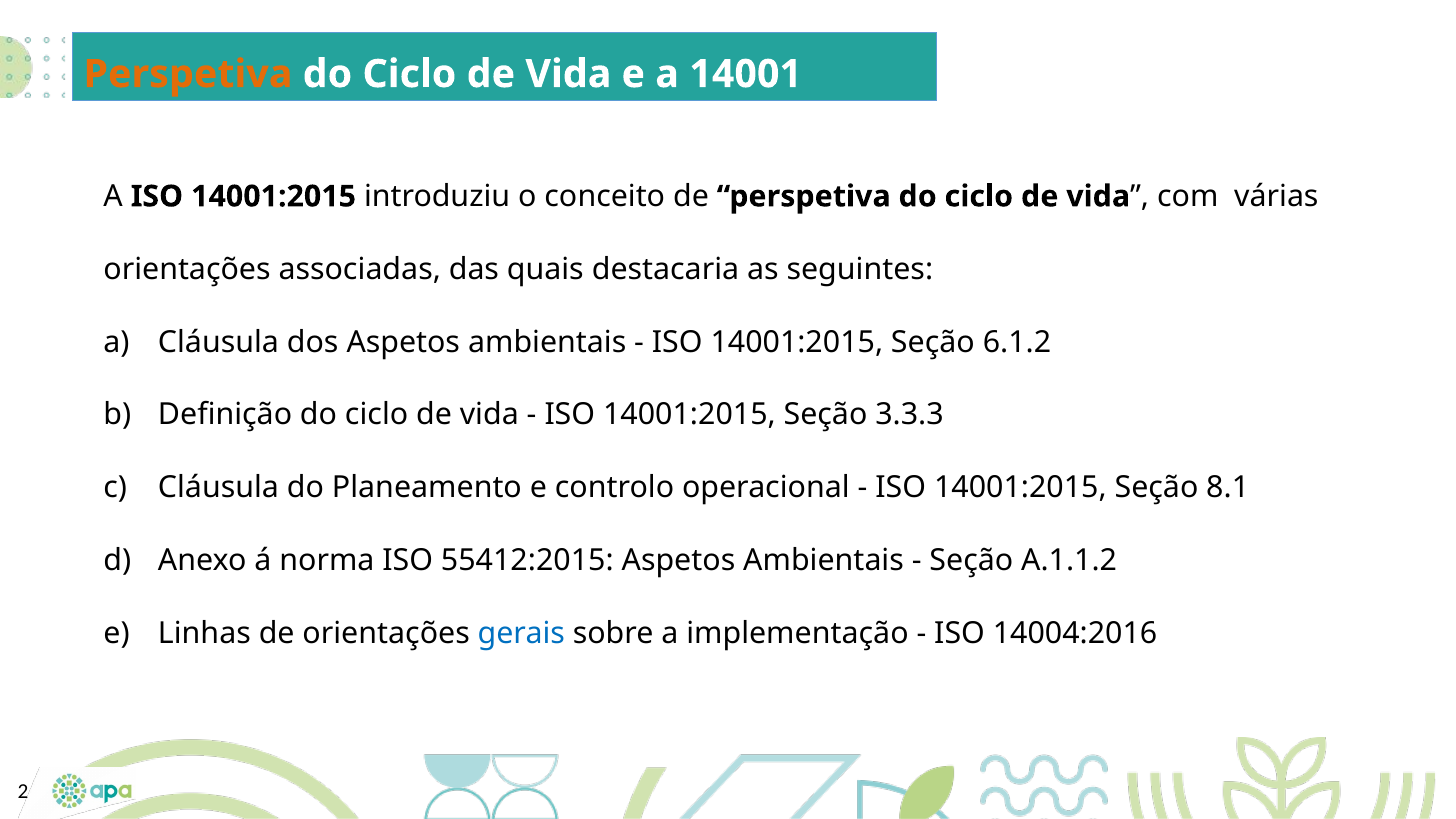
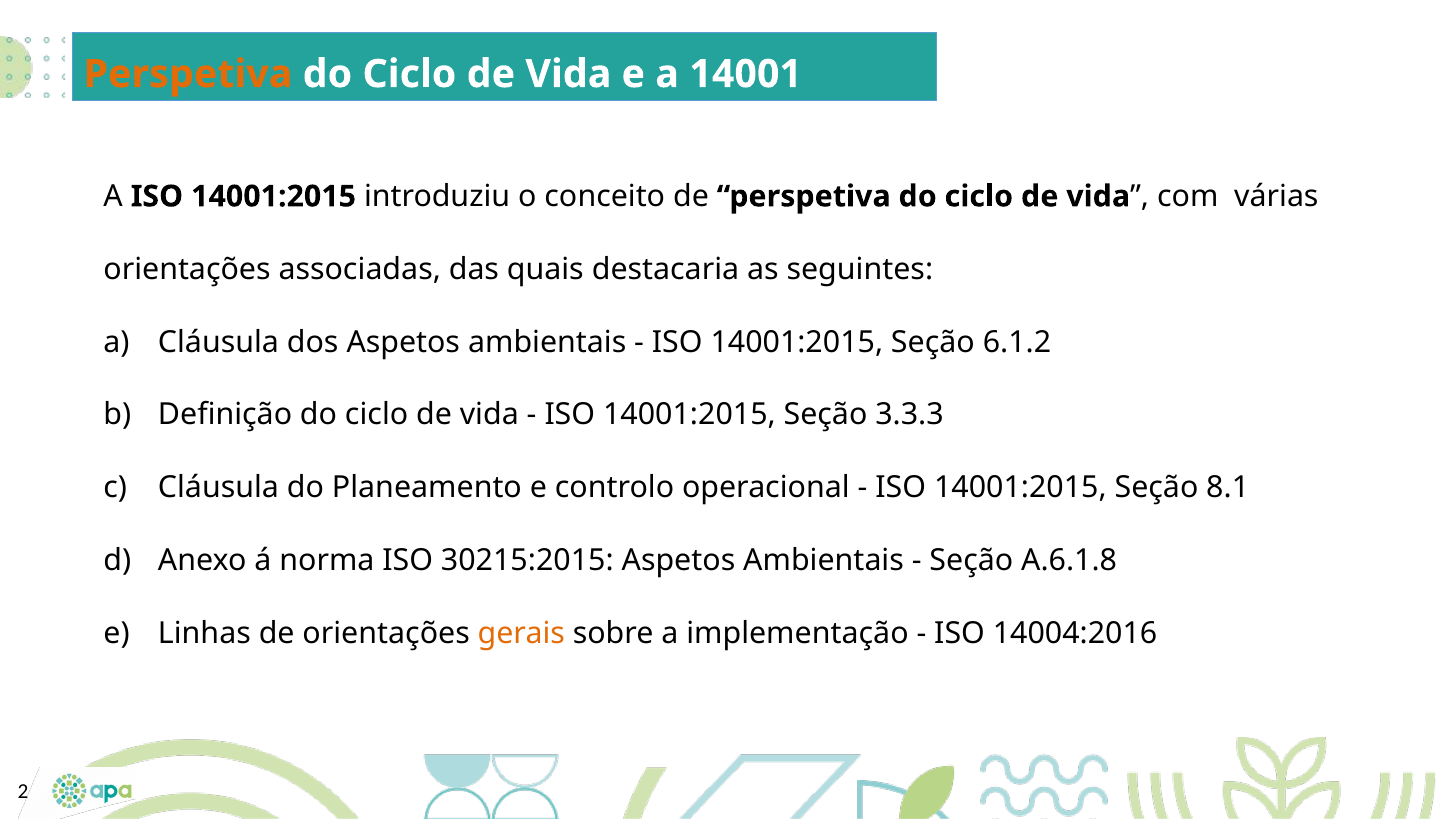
55412:2015: 55412:2015 -> 30215:2015 (527, 561)
A.1.1.2: A.1.1.2 -> A.6.1.8 (1069, 561)
gerais colour: blue -> orange (521, 633)
